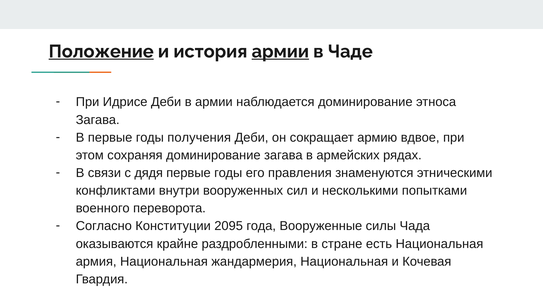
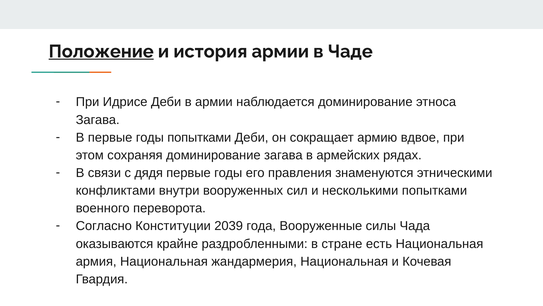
армии underline: present -> none (280, 51)
годы получения: получения -> попытками (199, 137)
2095: 2095 -> 2039 (229, 226)
